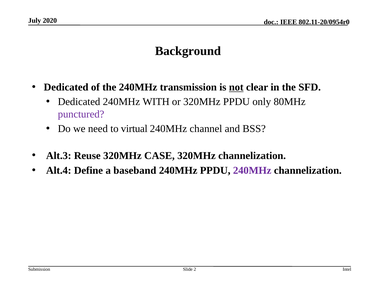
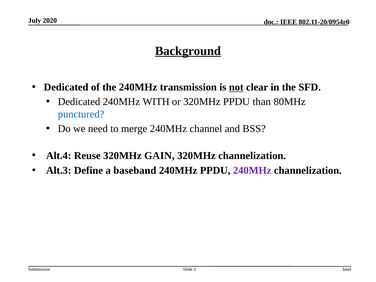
Background underline: none -> present (188, 51)
only: only -> than (262, 102)
punctured colour: purple -> blue (81, 114)
virtual: virtual -> merge (134, 129)
Alt.3: Alt.3 -> Alt.4 (59, 156)
CASE: CASE -> GAIN (159, 156)
Alt.4: Alt.4 -> Alt.3 (59, 171)
